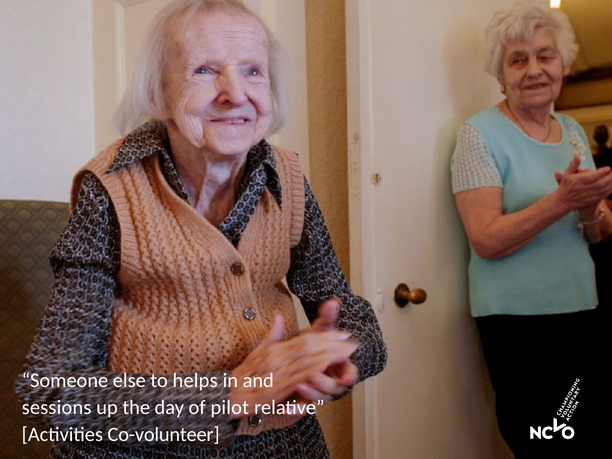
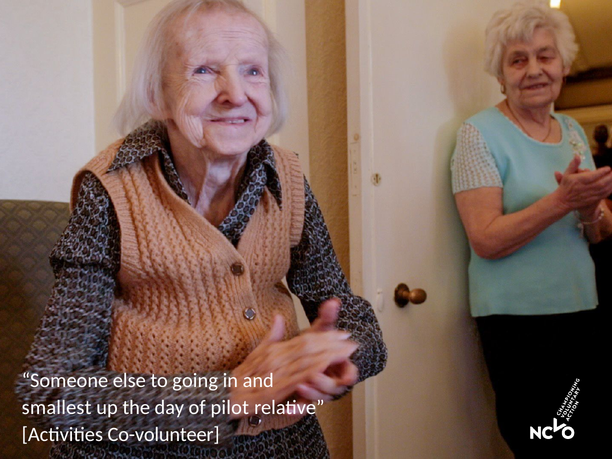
helps: helps -> going (195, 381)
sessions: sessions -> smallest (57, 407)
